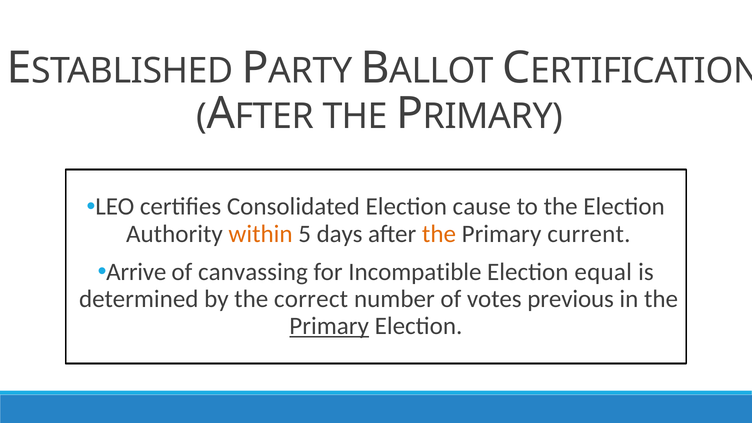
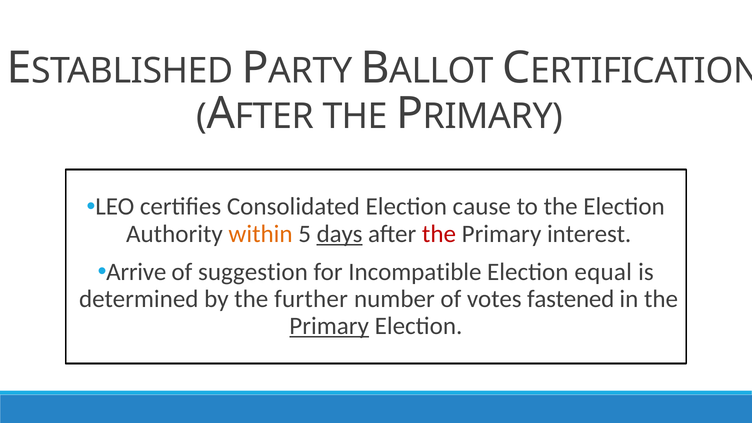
days underline: none -> present (340, 234)
the colour: orange -> red (439, 234)
current: current -> interest (589, 234)
canvassing: canvassing -> suggestion (253, 272)
correct: correct -> further (311, 299)
previous: previous -> fastened (571, 299)
